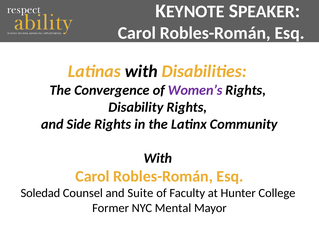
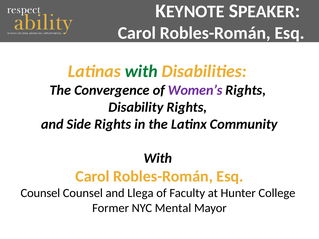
with colour: black -> green (141, 71)
Soledad: Soledad -> Counsel (40, 193)
Suite: Suite -> Llega (140, 193)
